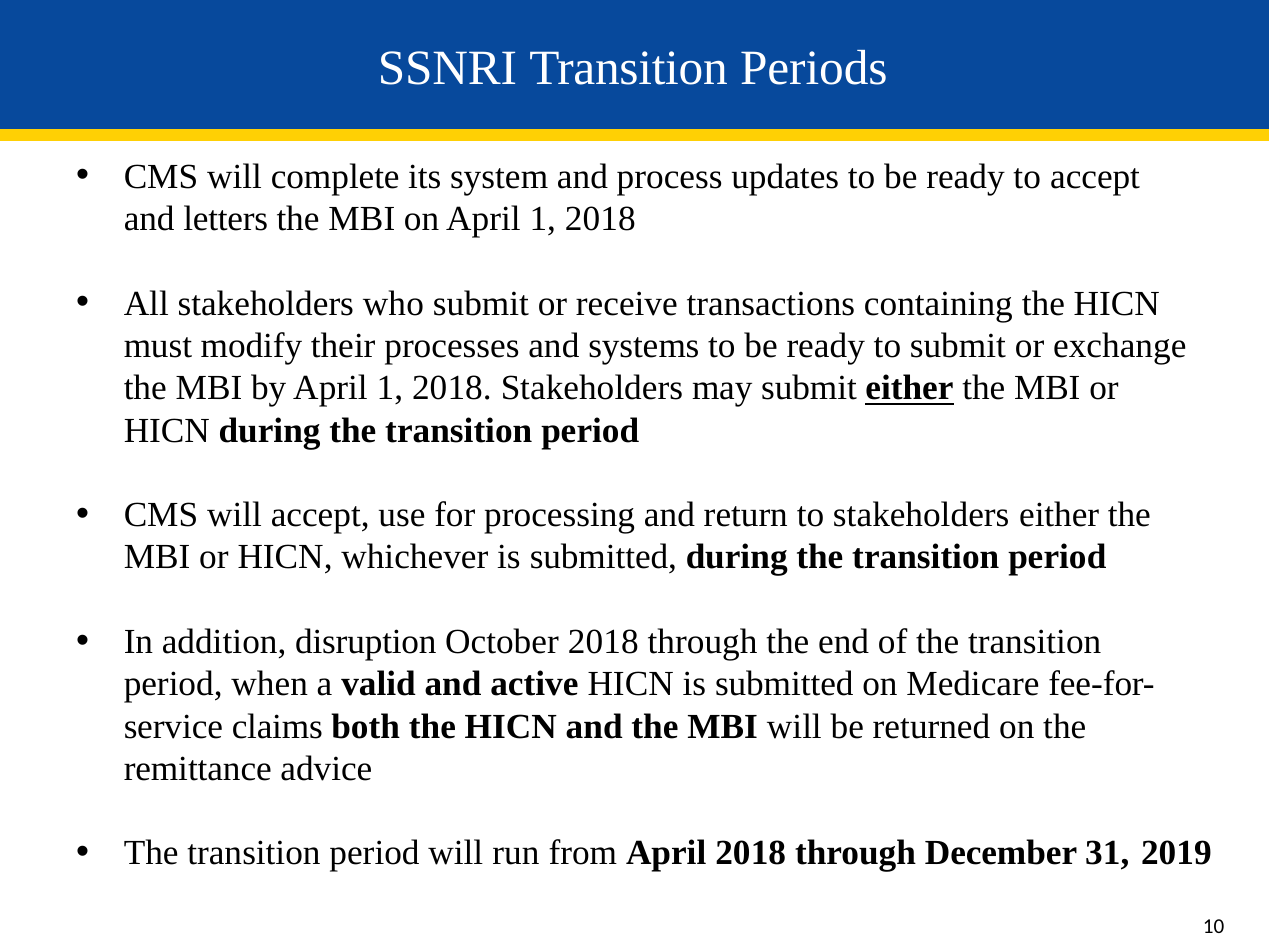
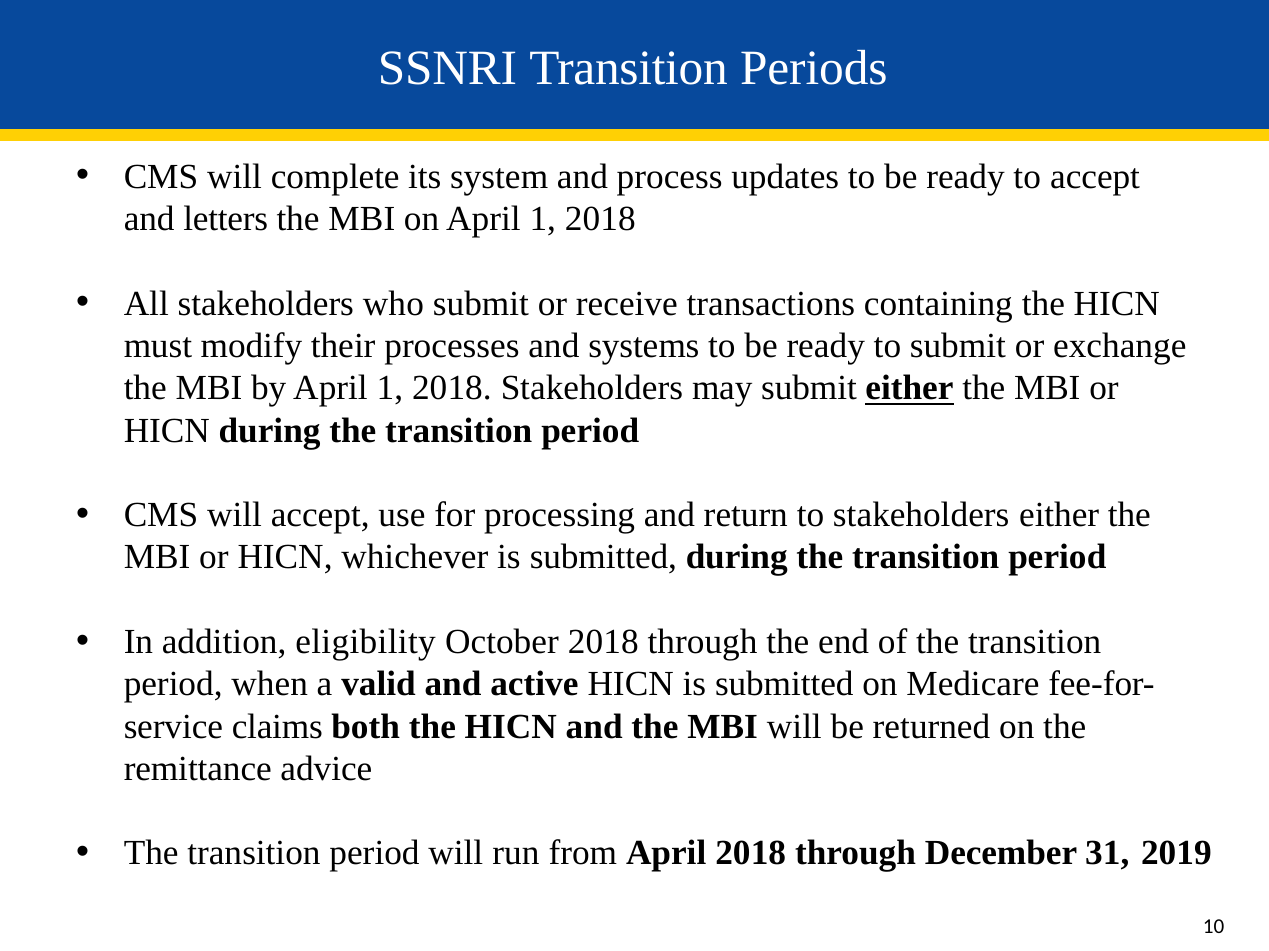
disruption: disruption -> eligibility (366, 642)
